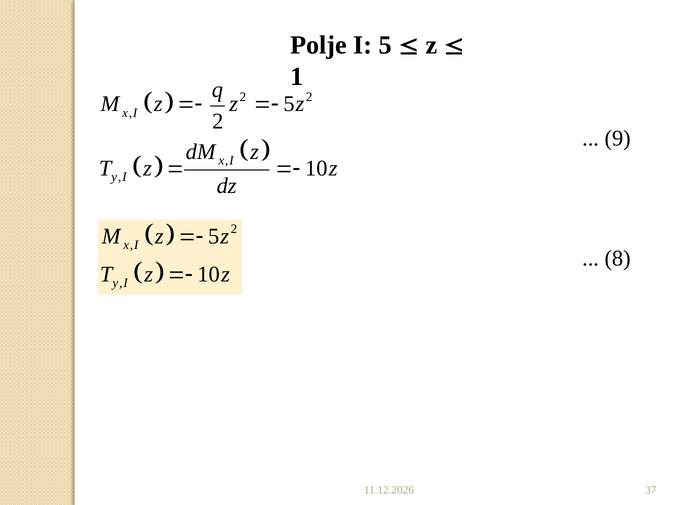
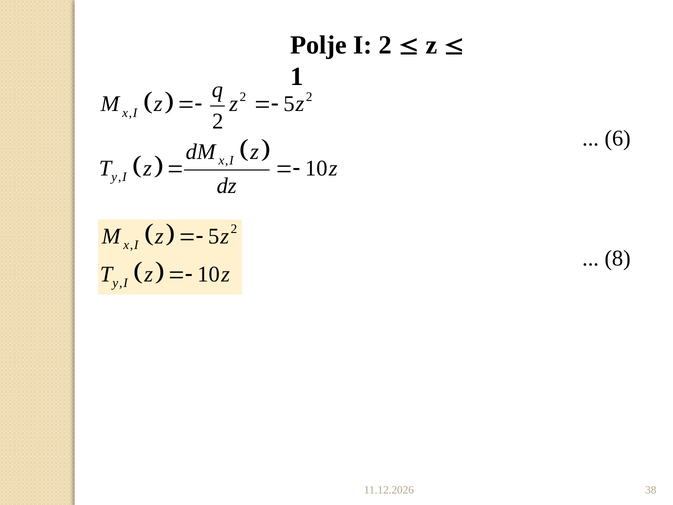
I 5: 5 -> 2 (385, 45)
9: 9 -> 6 (618, 138)
37: 37 -> 38 (651, 490)
